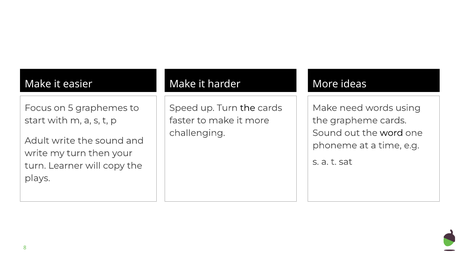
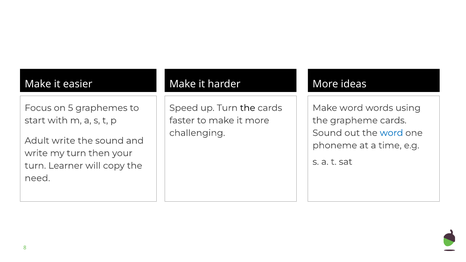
Make need: need -> word (351, 108)
word colour: black -> blue (391, 133)
plays: plays -> need (37, 178)
